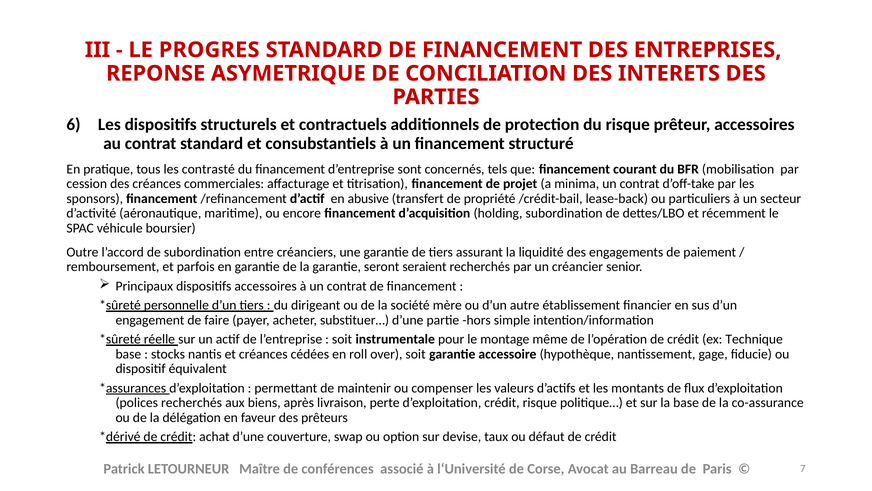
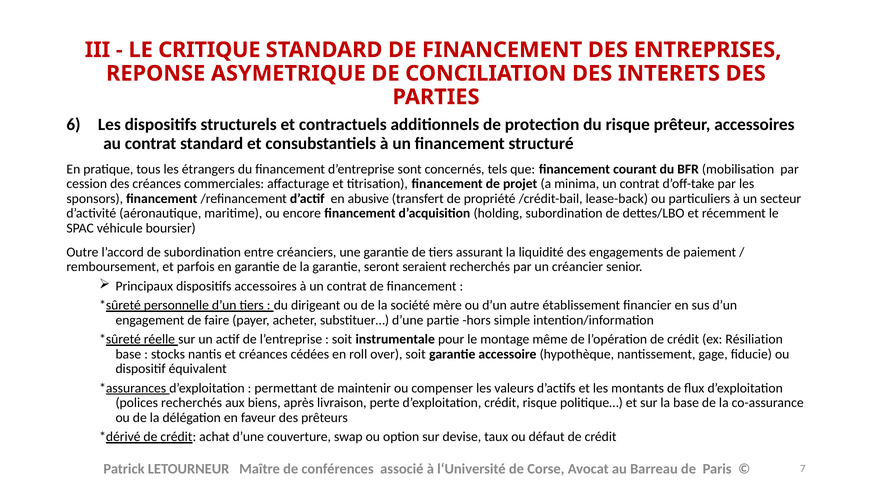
PROGRES: PROGRES -> CRITIQUE (209, 50)
contrasté: contrasté -> étrangers (208, 169)
Technique: Technique -> Résiliation (754, 339)
